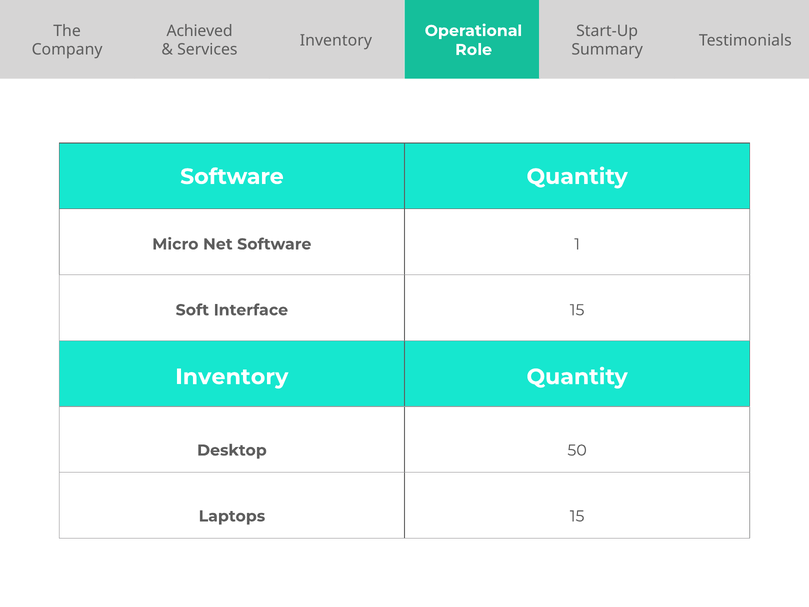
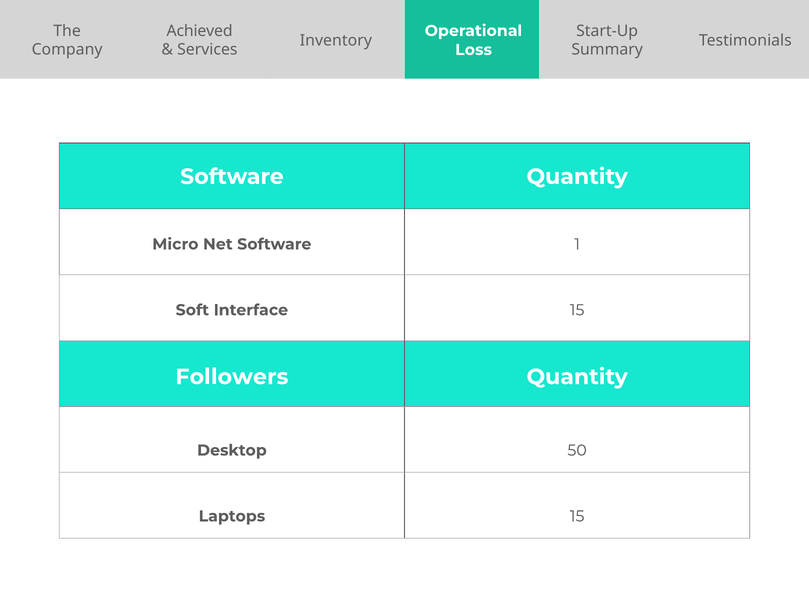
Role: Role -> Loss (474, 50)
Inventory: Inventory -> Followers (232, 377)
